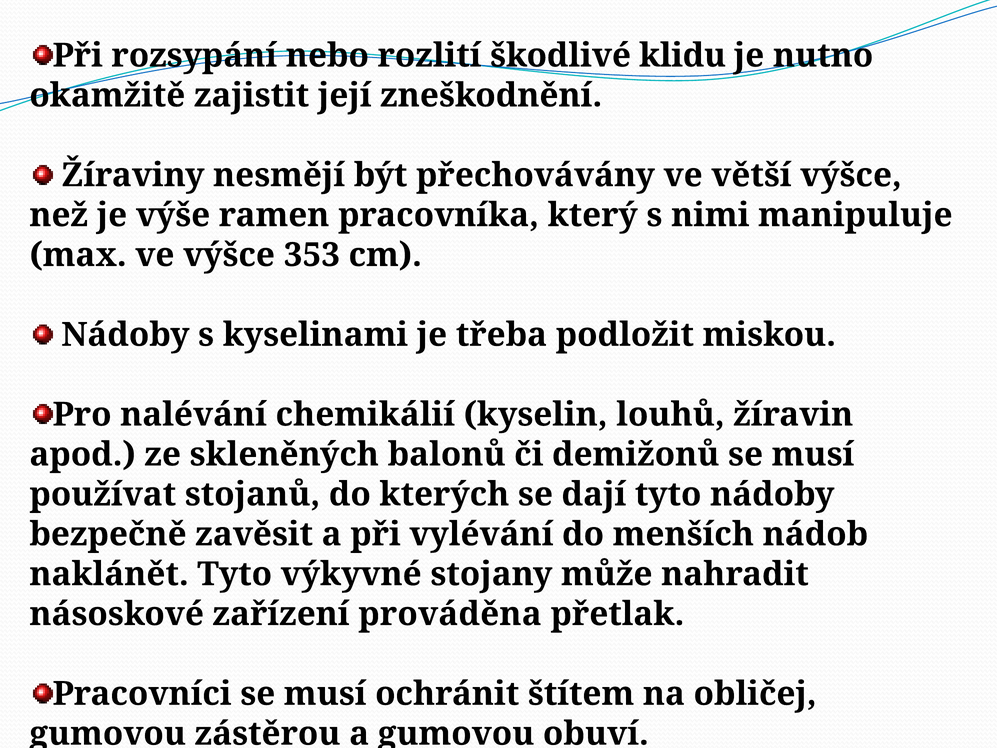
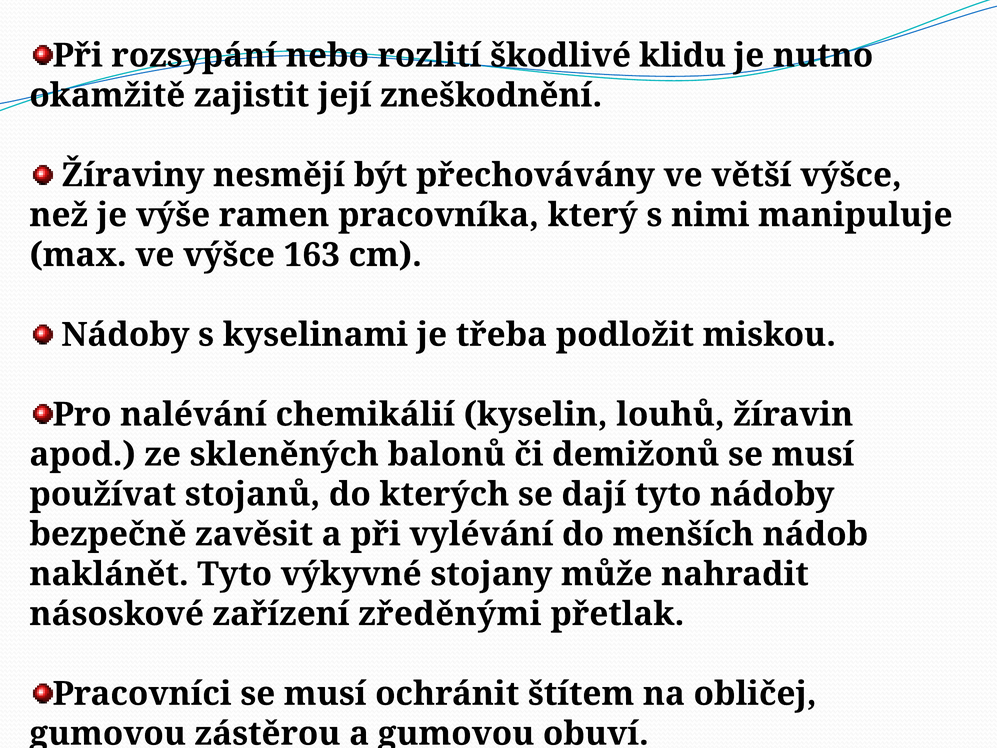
353: 353 -> 163 (312, 255)
prováděna: prováděna -> zředěnými (450, 614)
